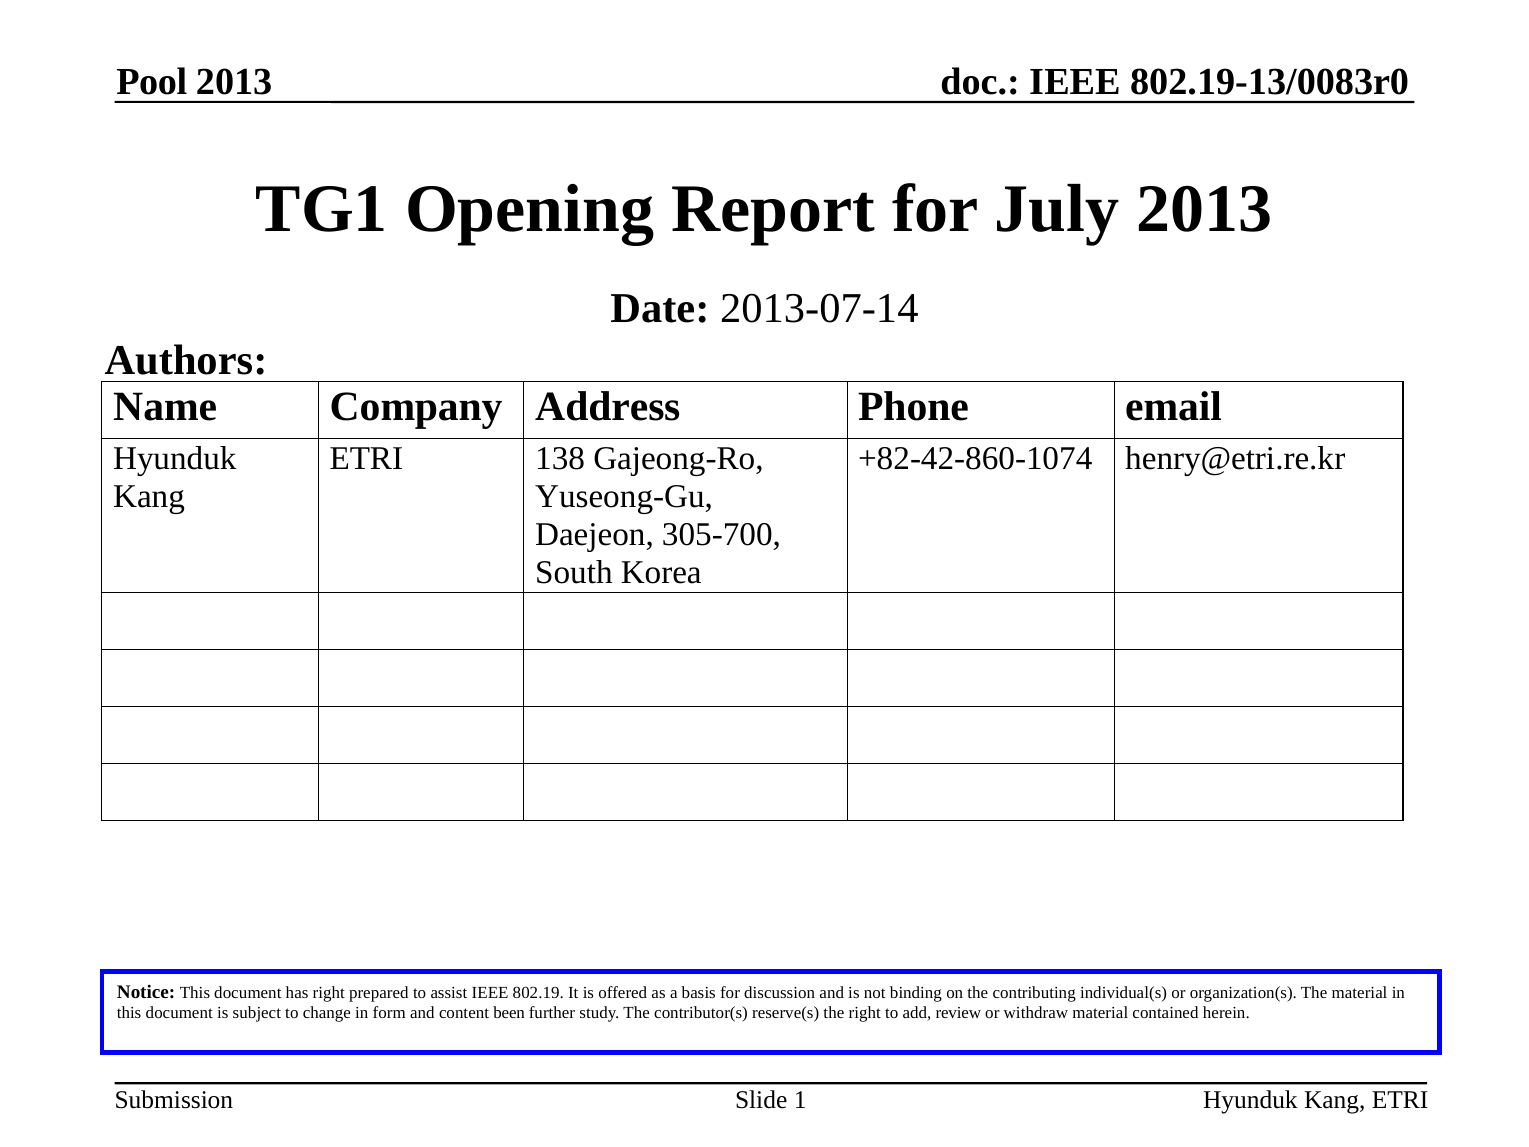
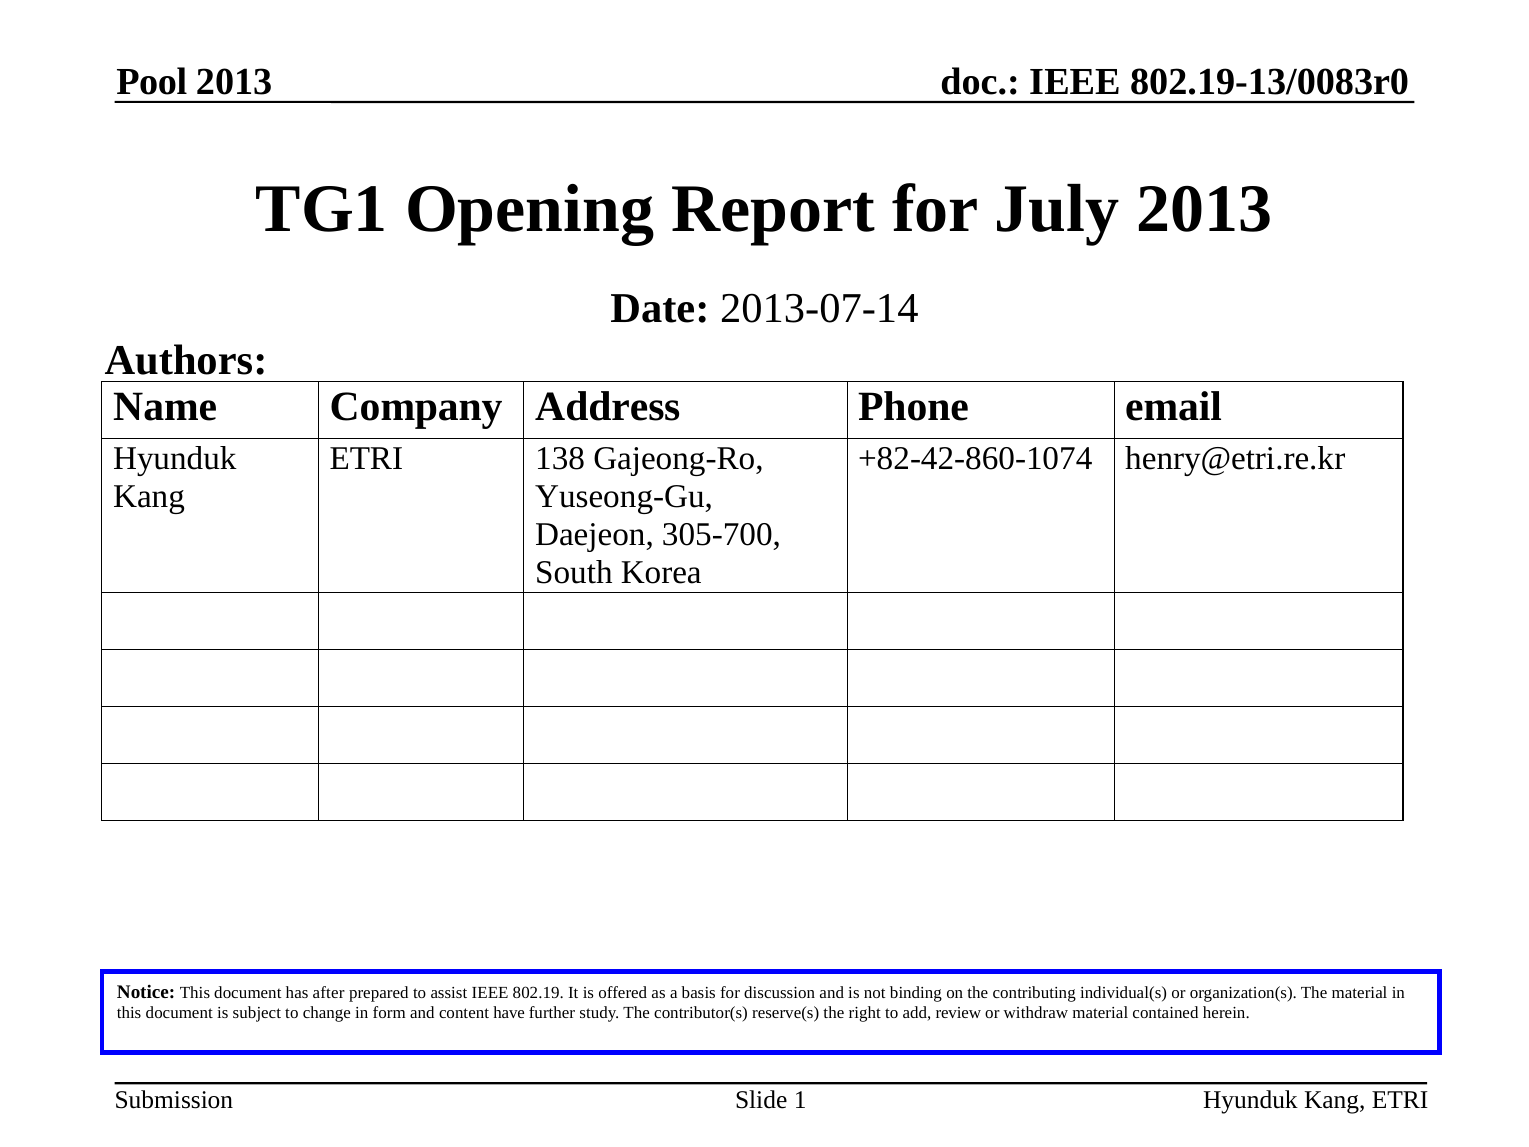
has right: right -> after (329, 992)
been: been -> have (509, 1013)
